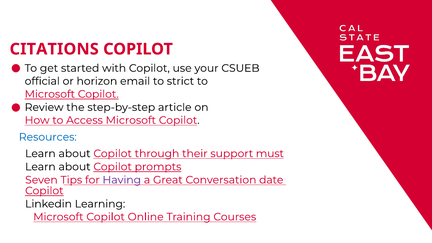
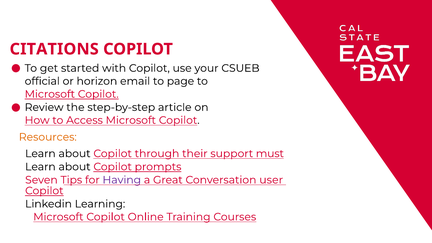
strict: strict -> page (180, 81)
Resources colour: blue -> orange (48, 137)
date: date -> user (271, 180)
